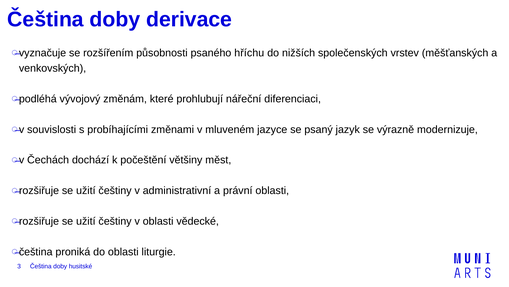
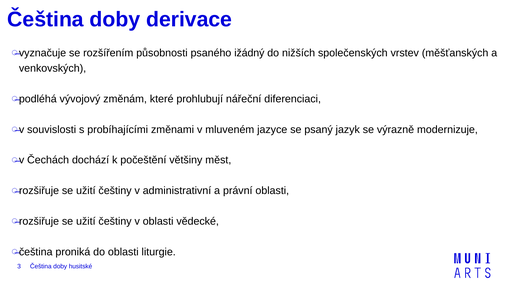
hříchu: hříchu -> ižádný (249, 53)
